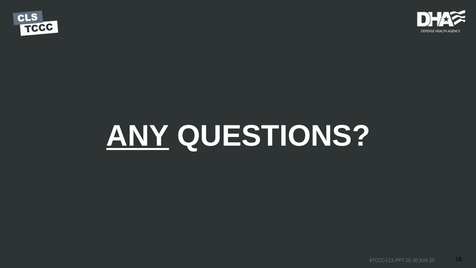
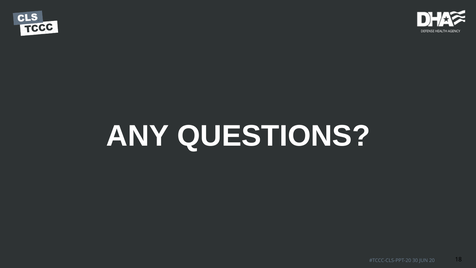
ANY underline: present -> none (138, 136)
